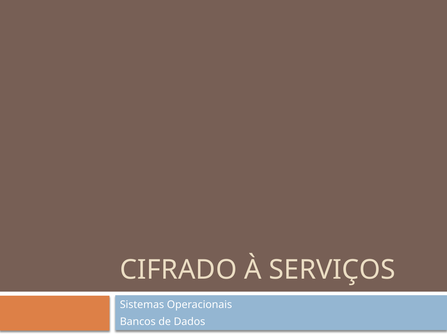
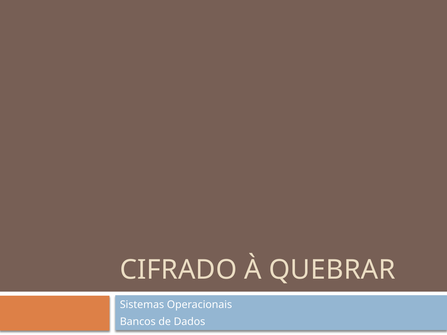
SERVIÇOS: SERVIÇOS -> QUEBRAR (332, 270)
